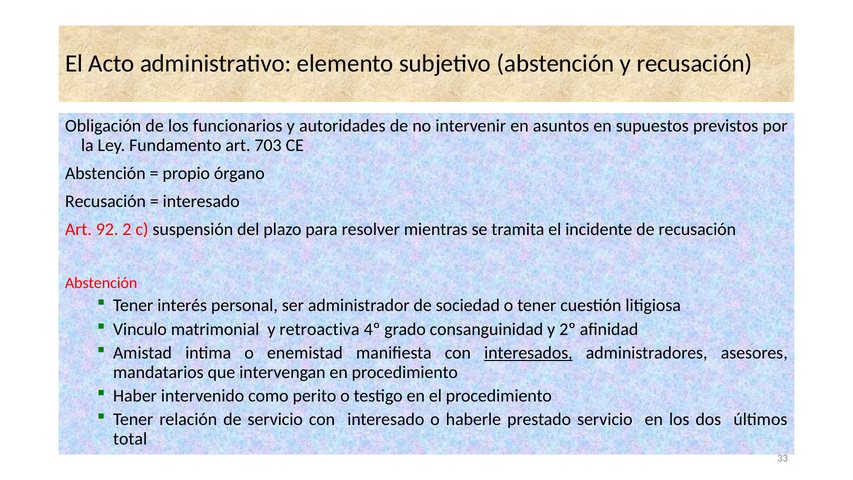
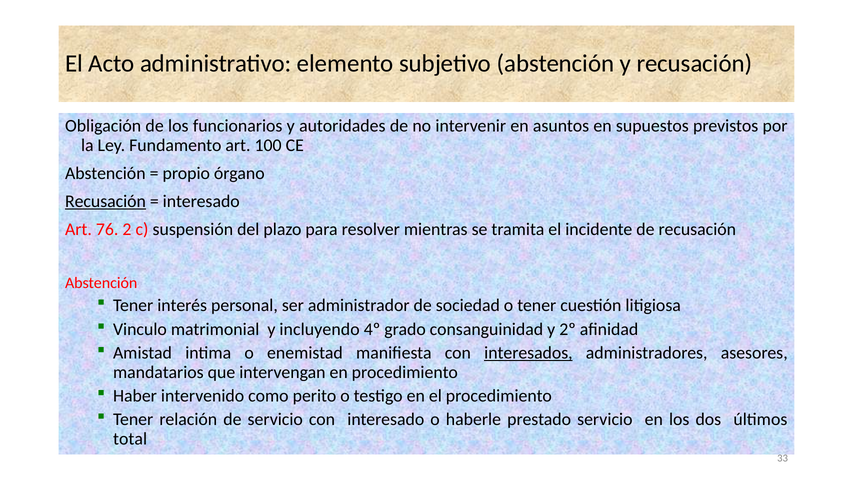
703: 703 -> 100 (268, 145)
Recusación underline: none -> present (105, 201)
92: 92 -> 76 (107, 230)
retroactiva: retroactiva -> incluyendo (320, 329)
